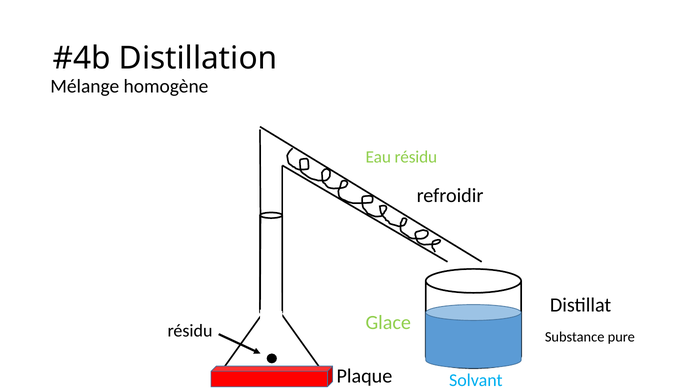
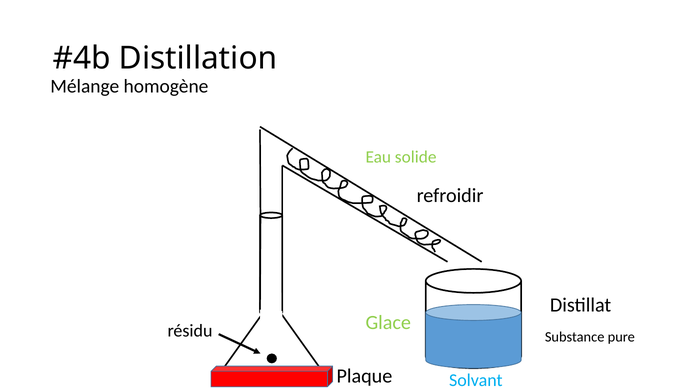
Eau résidu: résidu -> solide (416, 157)
